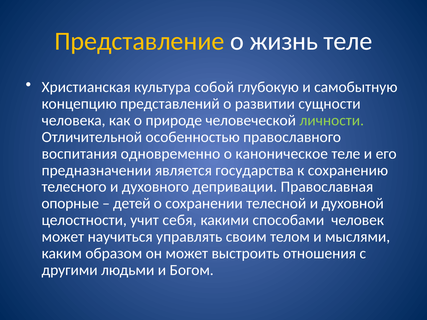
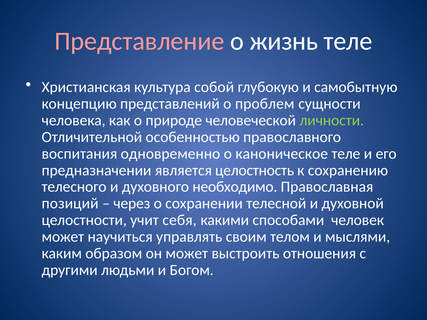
Представление colour: yellow -> pink (139, 41)
развитии: развитии -> проблем (265, 104)
государства: государства -> целостность (255, 170)
депривации: депривации -> необходимо (235, 187)
опорные: опорные -> позиций (70, 204)
детей: детей -> через (132, 204)
